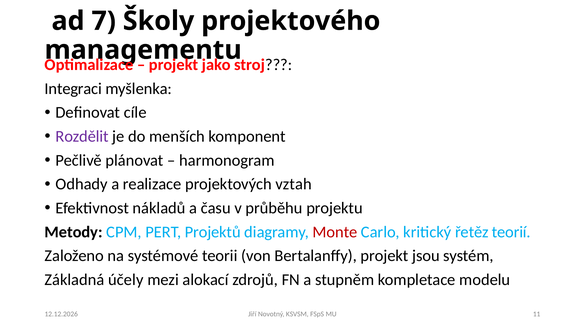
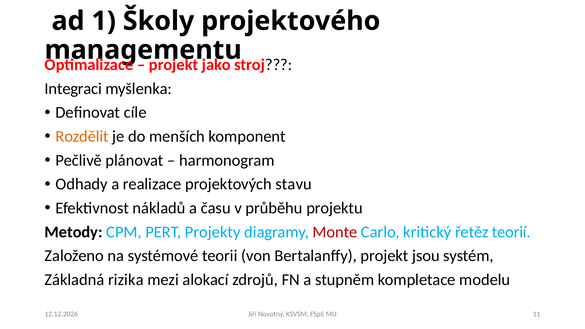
7: 7 -> 1 (104, 21)
Rozdělit colour: purple -> orange (82, 136)
vztah: vztah -> stavu (294, 184)
Projektů: Projektů -> Projekty (213, 232)
účely: účely -> rizika (126, 280)
